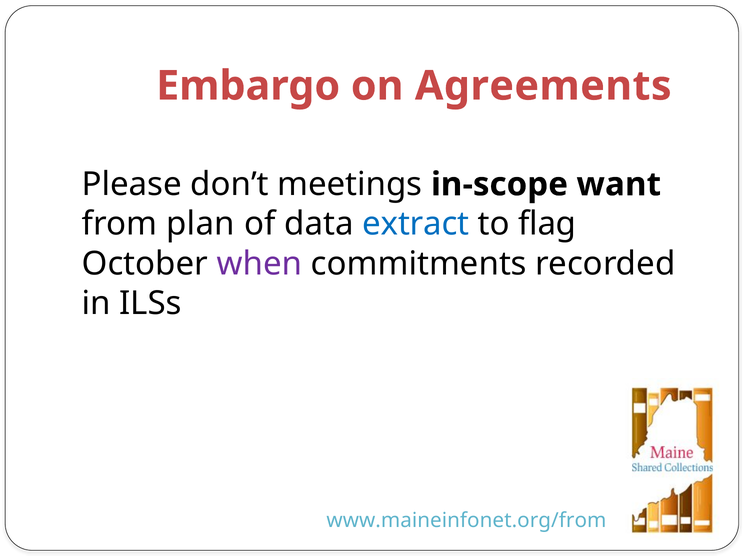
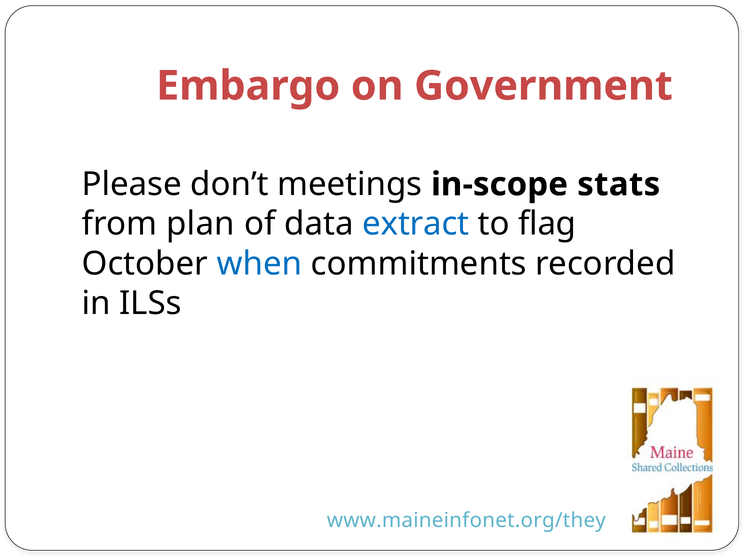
Agreements: Agreements -> Government (543, 86)
want: want -> stats (619, 184)
when colour: purple -> blue (259, 264)
www.maineinfonet.org/from: www.maineinfonet.org/from -> www.maineinfonet.org/they (466, 521)
